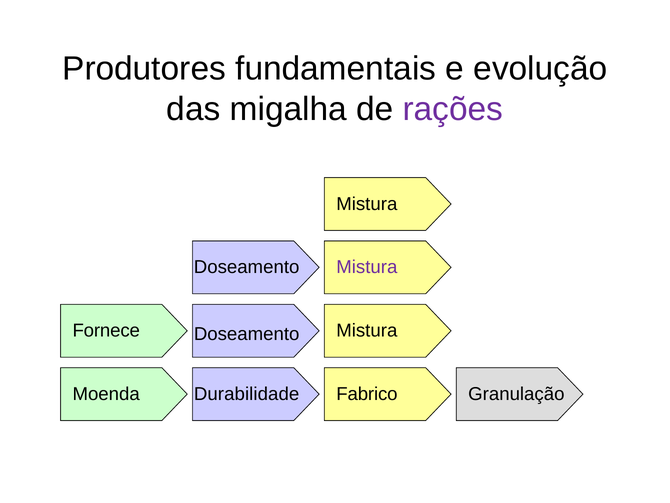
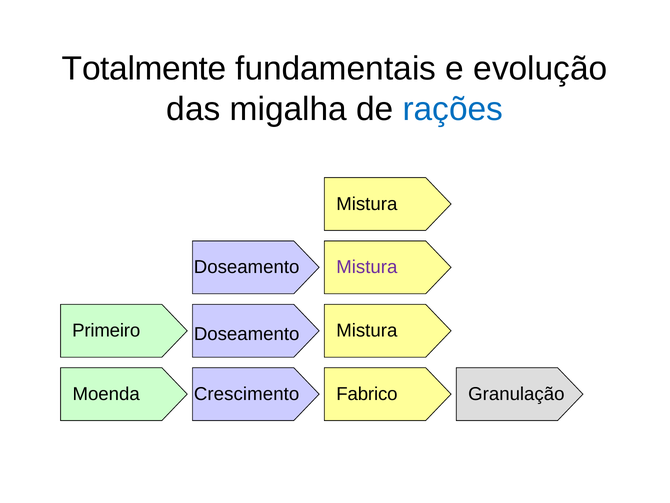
Produtores: Produtores -> Totalmente (144, 69)
rações colour: purple -> blue (453, 109)
Fornece: Fornece -> Primeiro (106, 330)
Durabilidade: Durabilidade -> Crescimento (247, 394)
